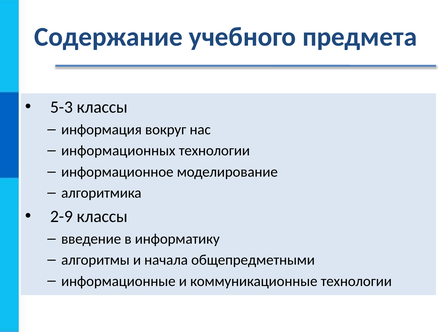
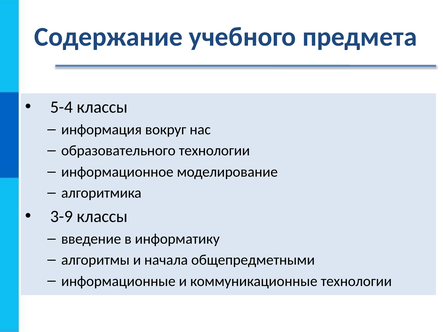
5-3: 5-3 -> 5-4 (61, 107)
информационных: информационных -> образовательного (118, 151)
2-9: 2-9 -> 3-9 (61, 217)
